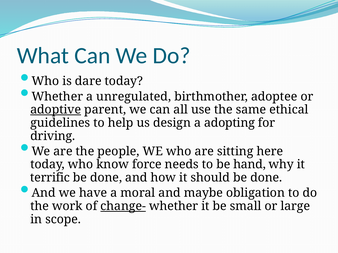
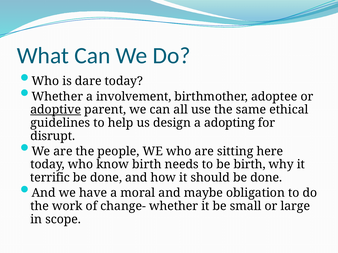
unregulated: unregulated -> involvement (134, 97)
driving: driving -> disrupt (53, 136)
know force: force -> birth (147, 165)
be hand: hand -> birth (250, 165)
change- underline: present -> none (123, 206)
